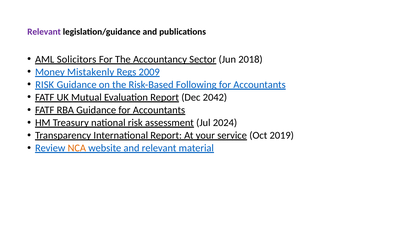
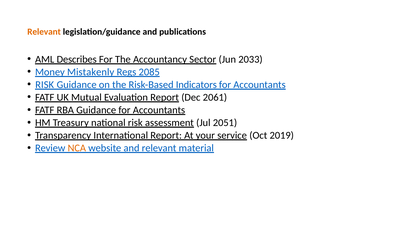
Relevant colour: purple -> orange (44, 32)
Solicitors: Solicitors -> Describes (77, 59)
2018: 2018 -> 2033 (250, 59)
2009: 2009 -> 2085 (149, 72)
Following: Following -> Indicators (196, 85)
2042: 2042 -> 2061 (215, 97)
2024: 2024 -> 2051 (225, 123)
